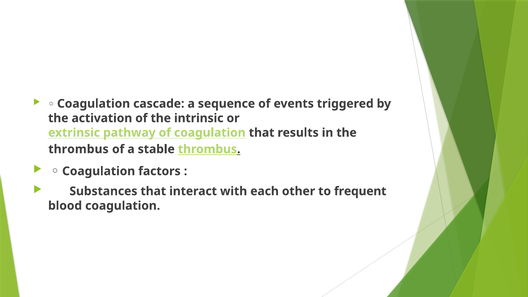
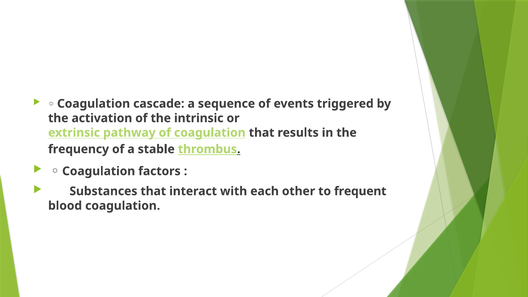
thrombus: thrombus -> frequency (79, 149)
